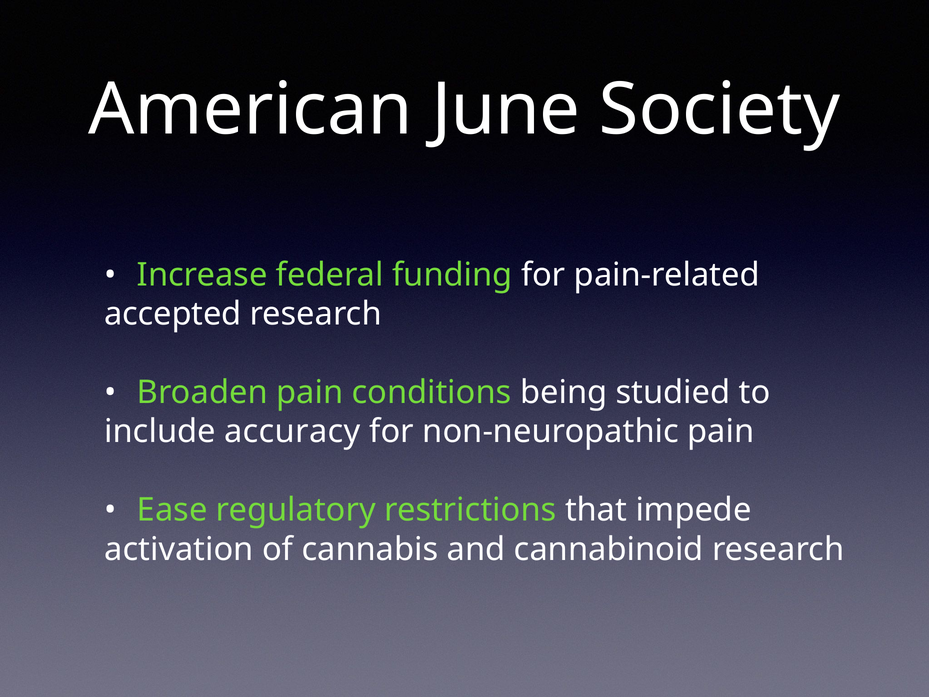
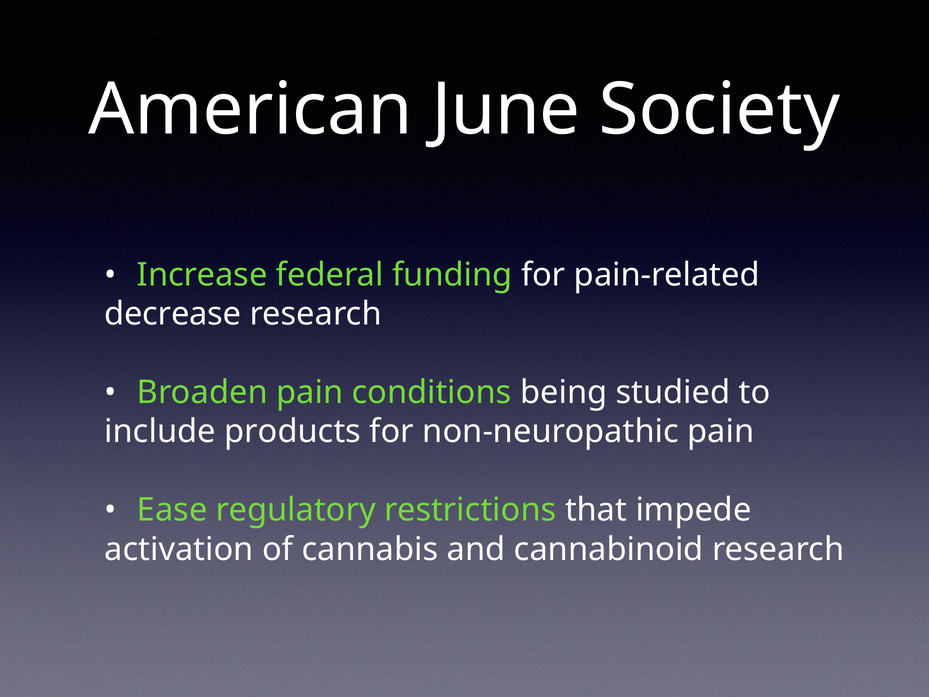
accepted: accepted -> decrease (173, 314)
accuracy: accuracy -> products (293, 432)
